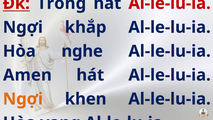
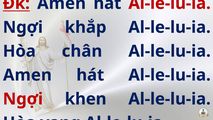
Đk Trong: Trong -> Amen (62, 3)
nghe: nghe -> chân (82, 51)
Ngợi colour: orange -> red (23, 99)
